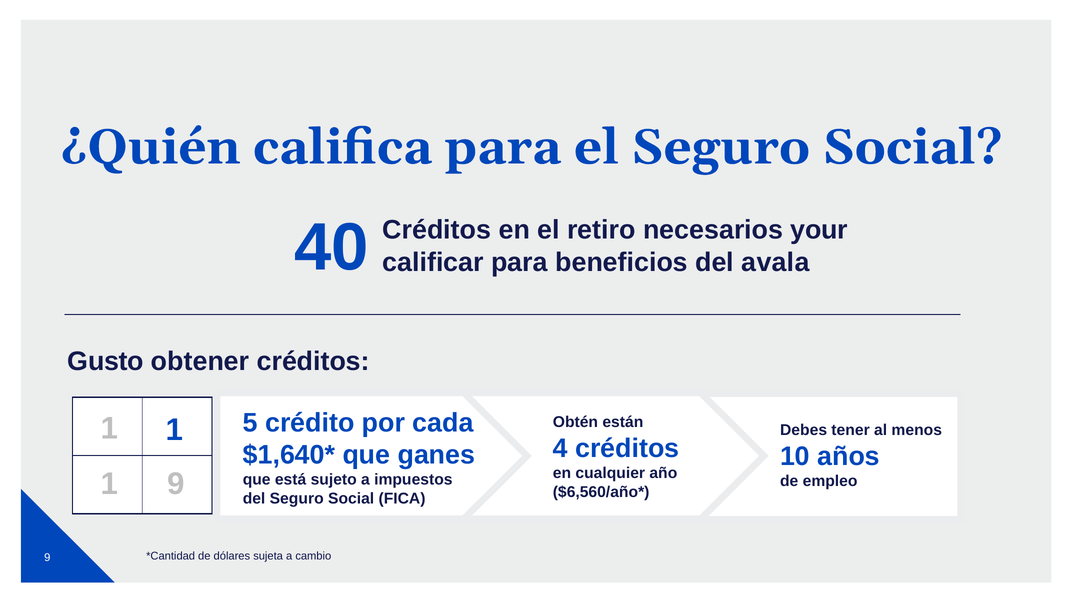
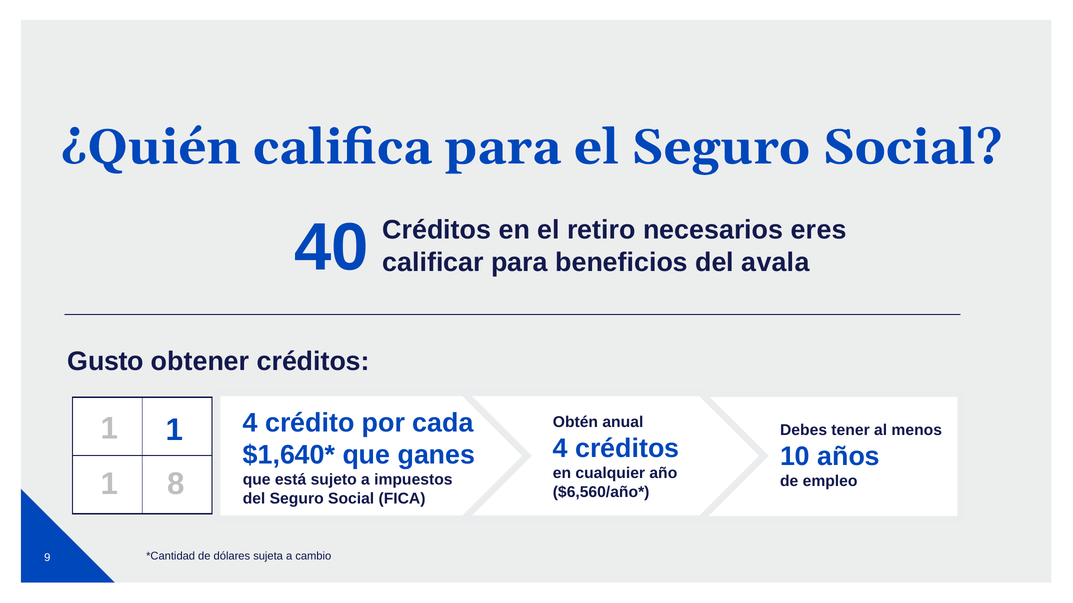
your: your -> eres (819, 230)
están: están -> anual (623, 423)
1 5: 5 -> 4 (250, 423)
9: 9 -> 8 (176, 484)
